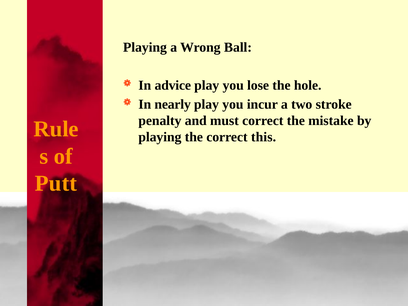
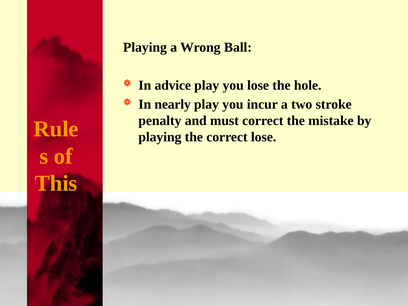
correct this: this -> lose (264, 137)
Putt: Putt -> This (56, 183)
